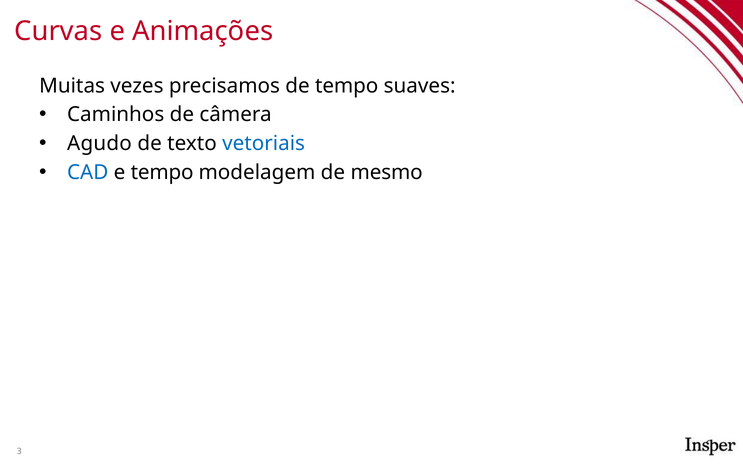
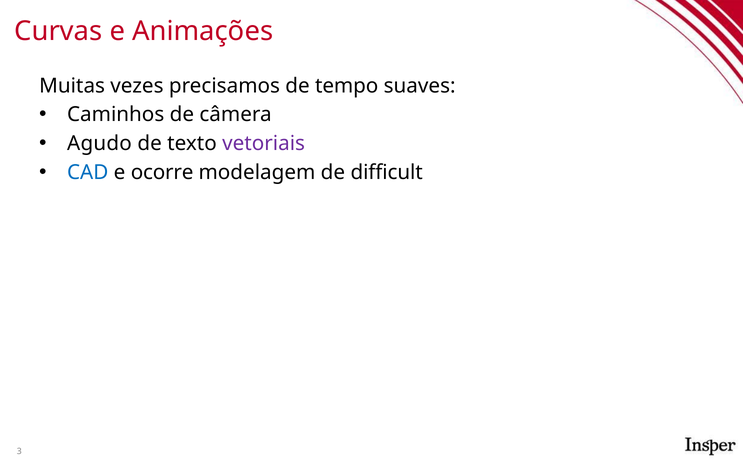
vetoriais colour: blue -> purple (264, 144)
e tempo: tempo -> ocorre (162, 173)
mesmo: mesmo -> difficult (387, 173)
